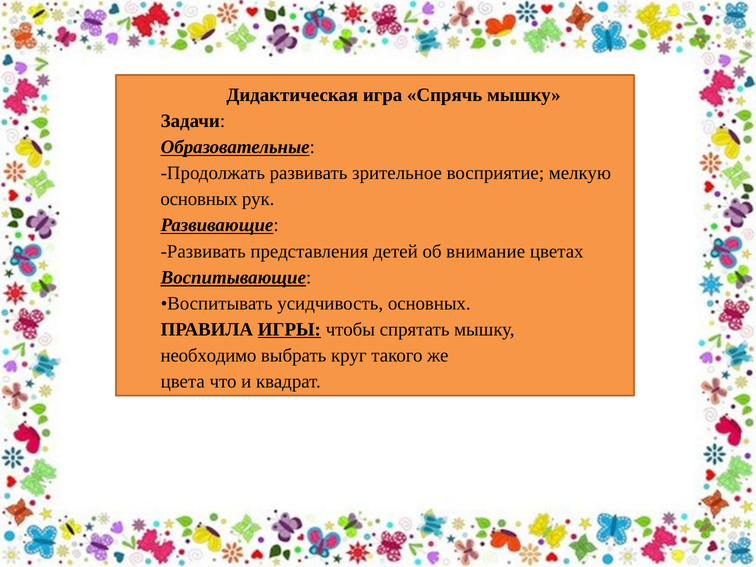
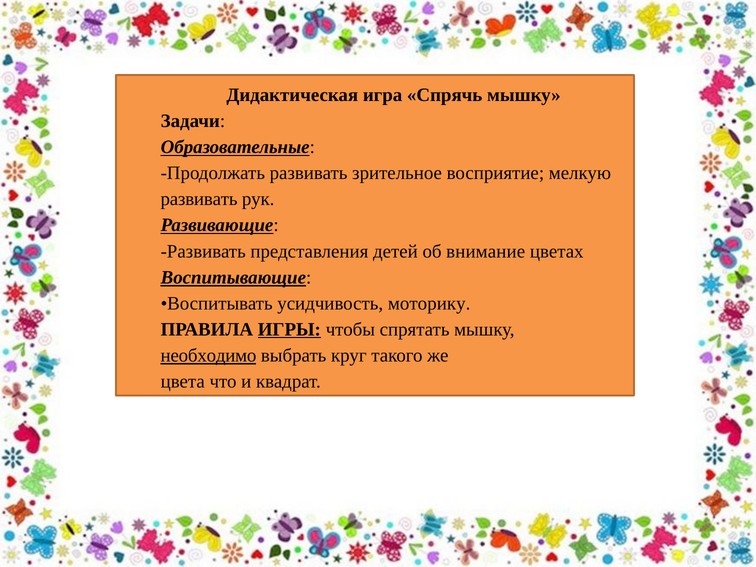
основных: основных -> развивать (199, 199)
усидчивость основных: основных -> моторику (429, 303)
необходимо underline: none -> present (209, 356)
